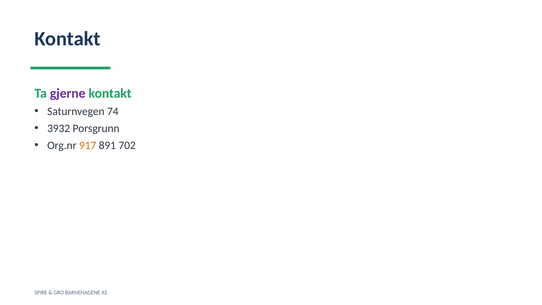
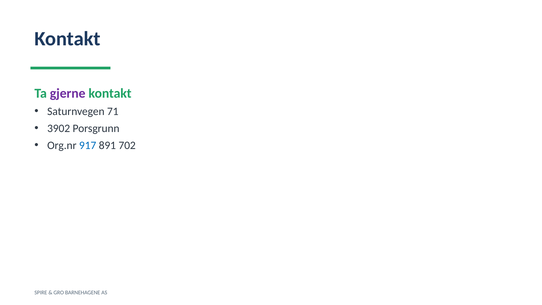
74: 74 -> 71 (113, 111)
3932: 3932 -> 3902 (59, 128)
917 colour: orange -> blue (88, 145)
